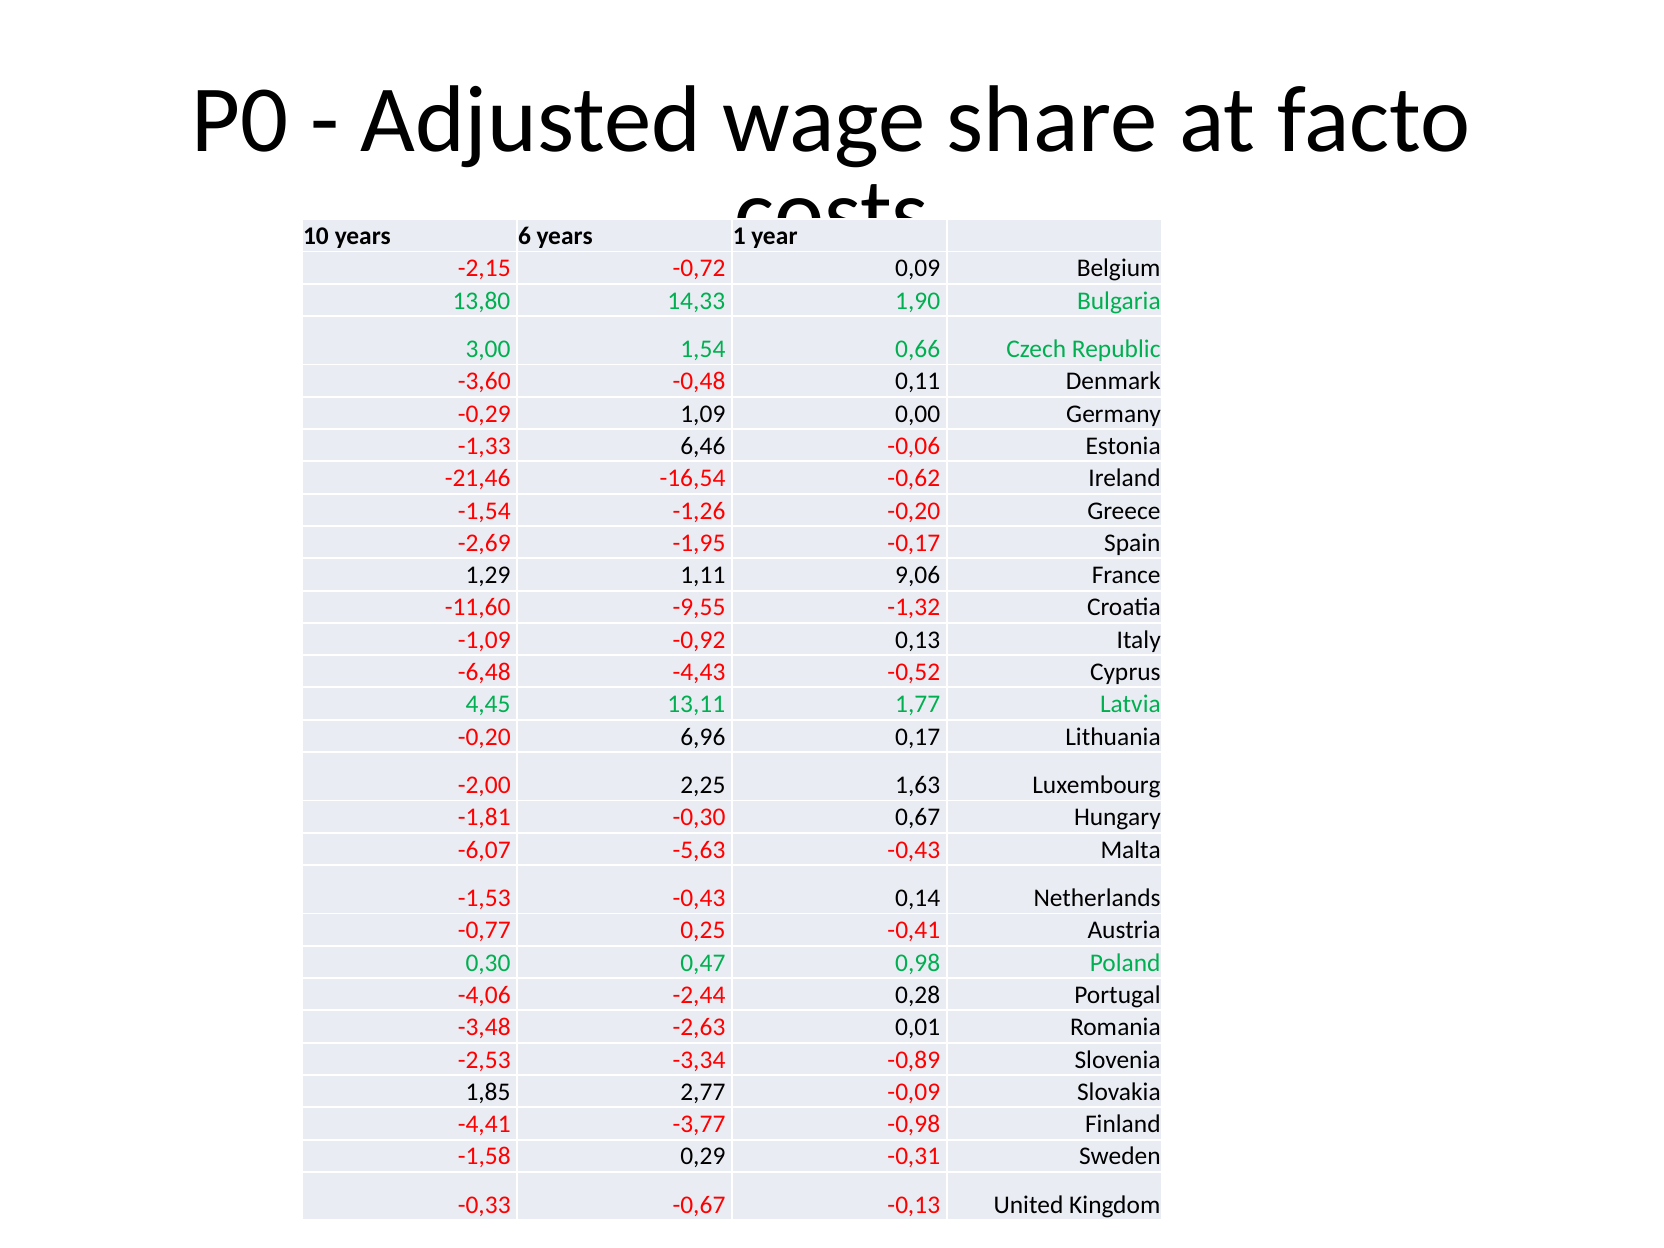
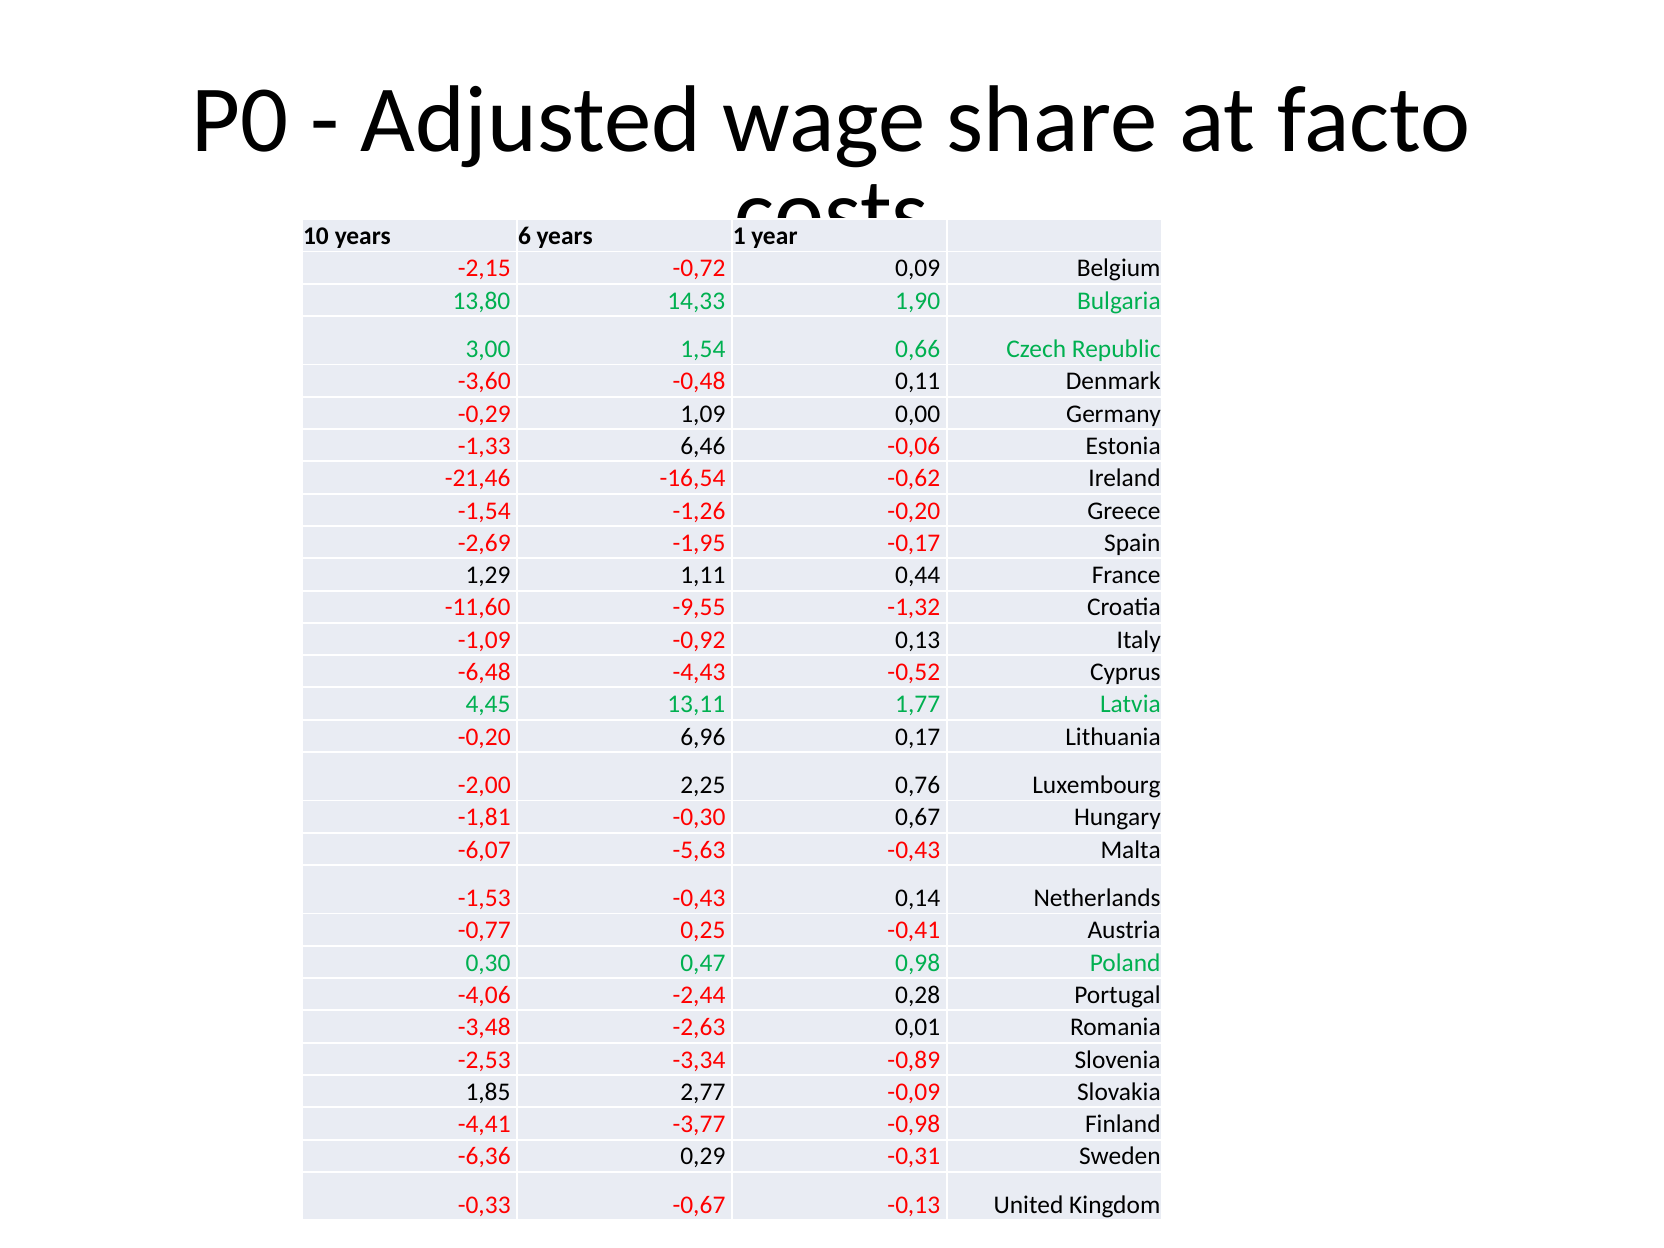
9,06: 9,06 -> 0,44 (918, 575)
1,63: 1,63 -> 0,76 (918, 785)
-1,58: -1,58 -> -6,36 (484, 1157)
